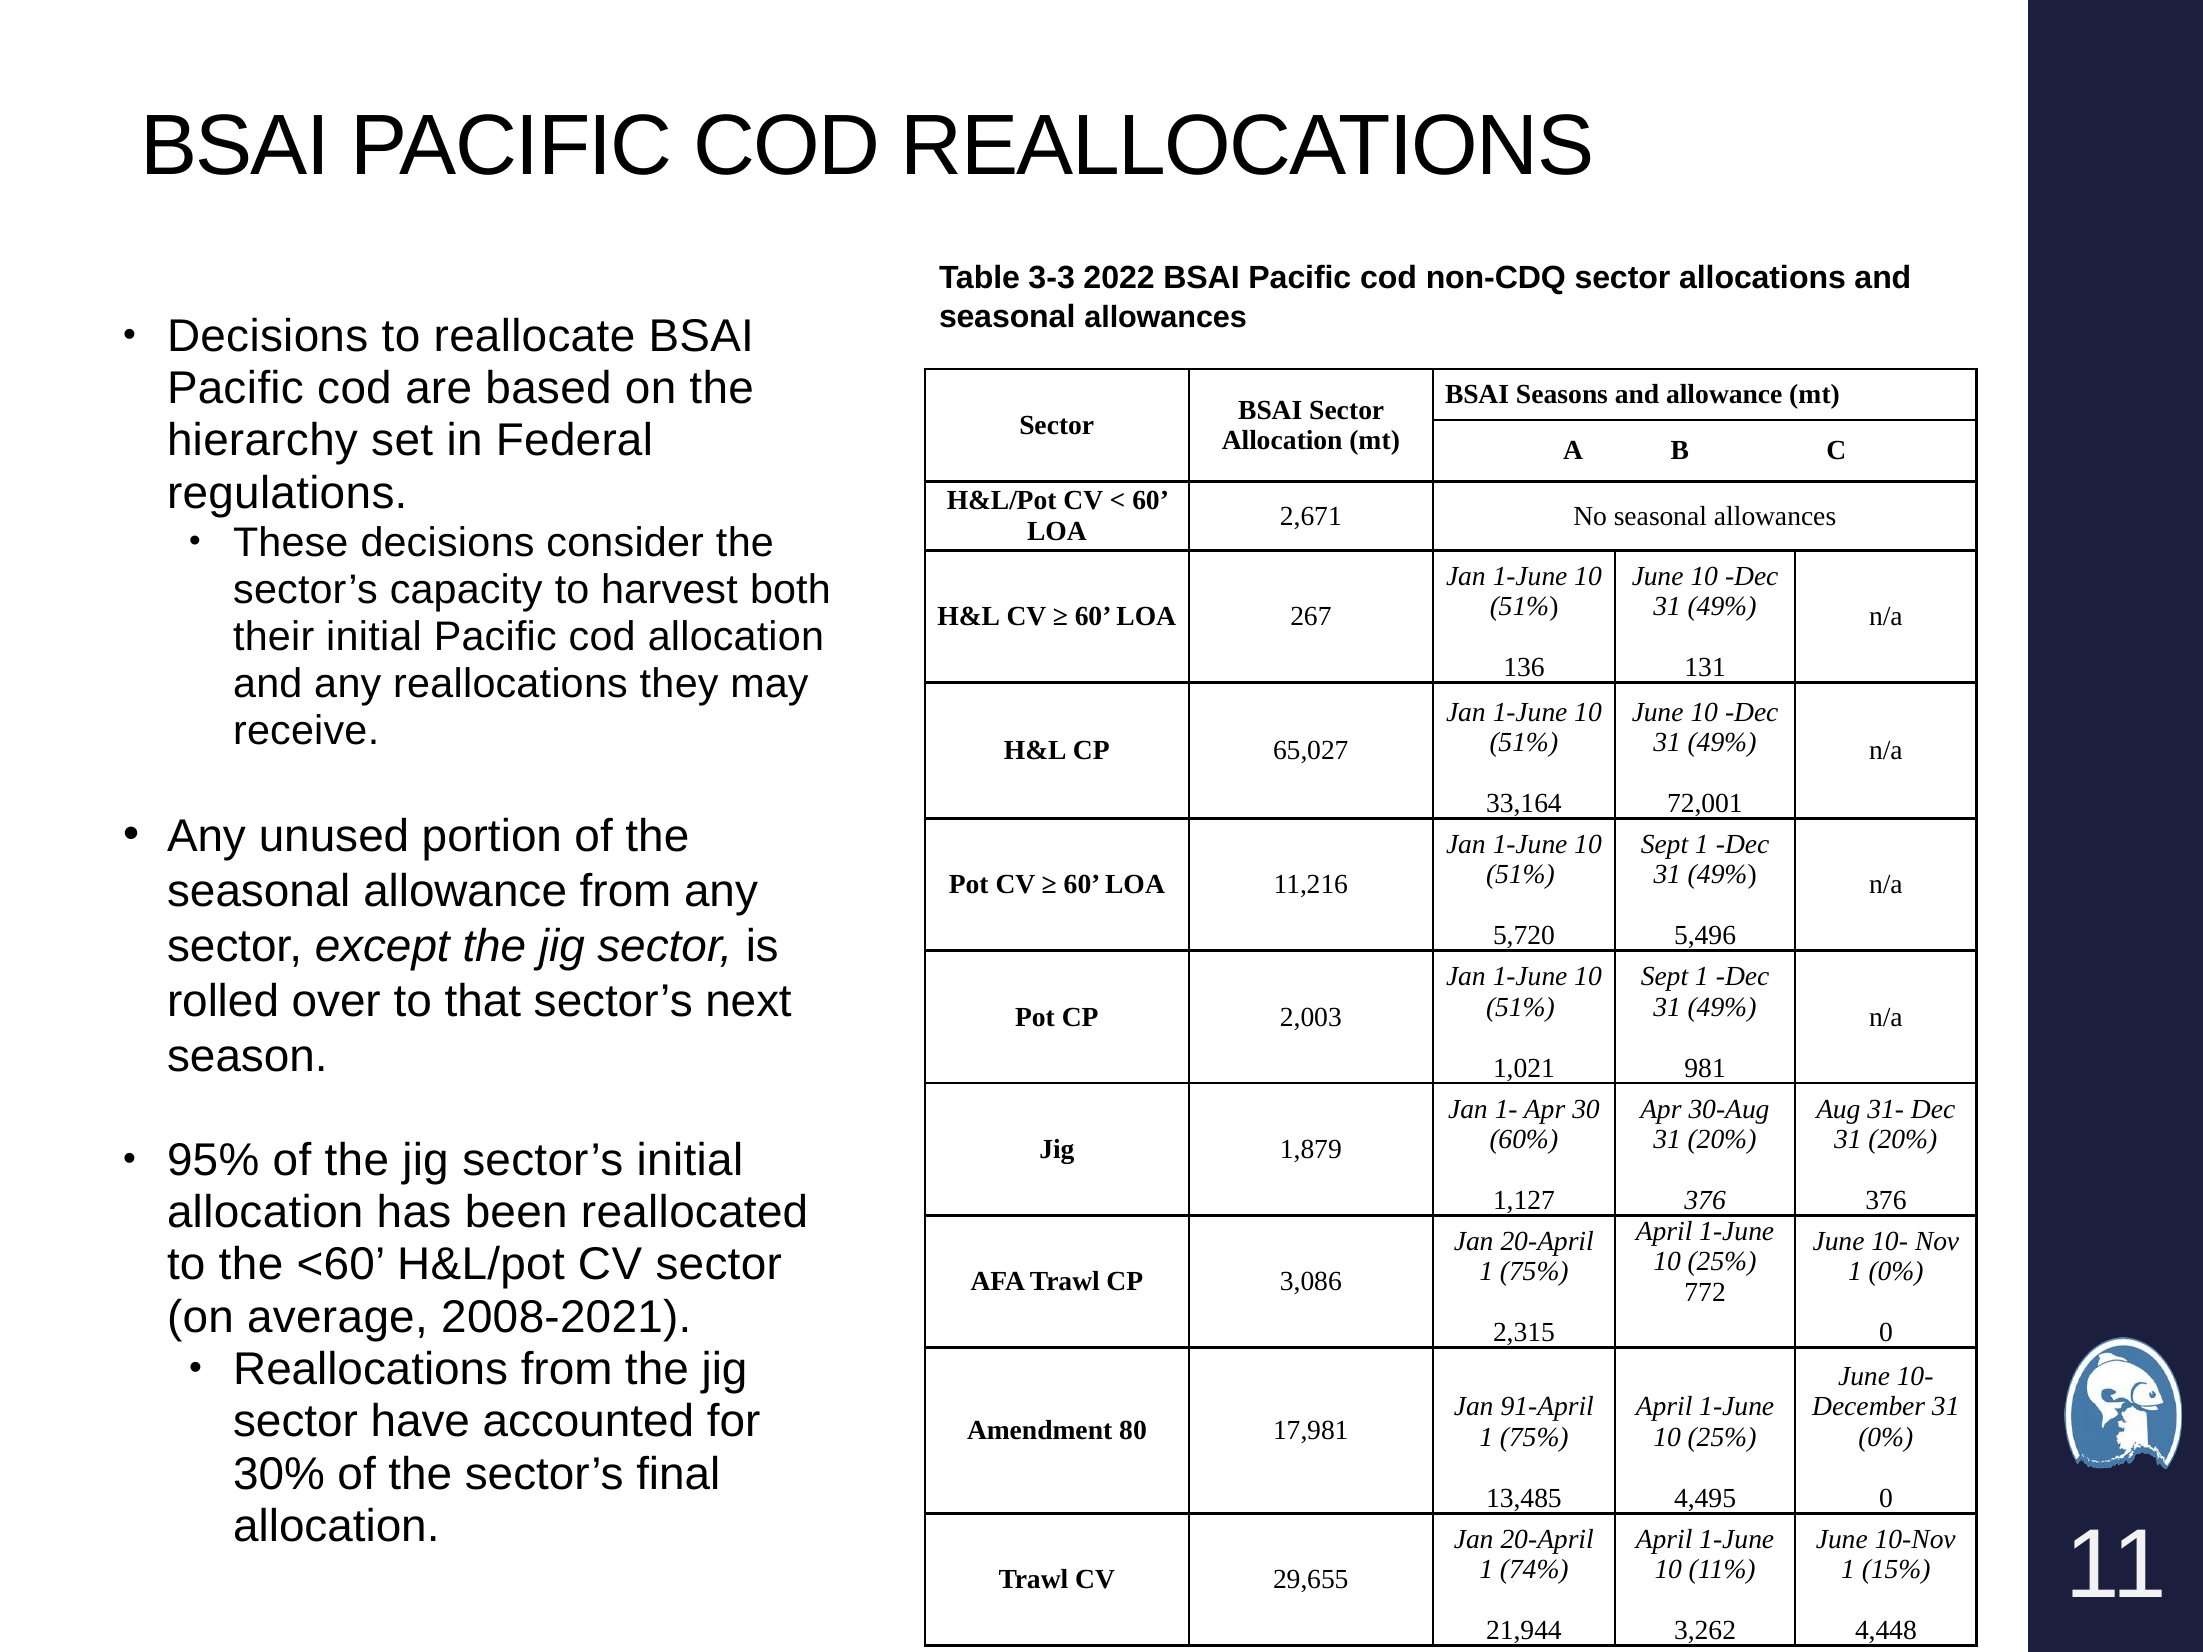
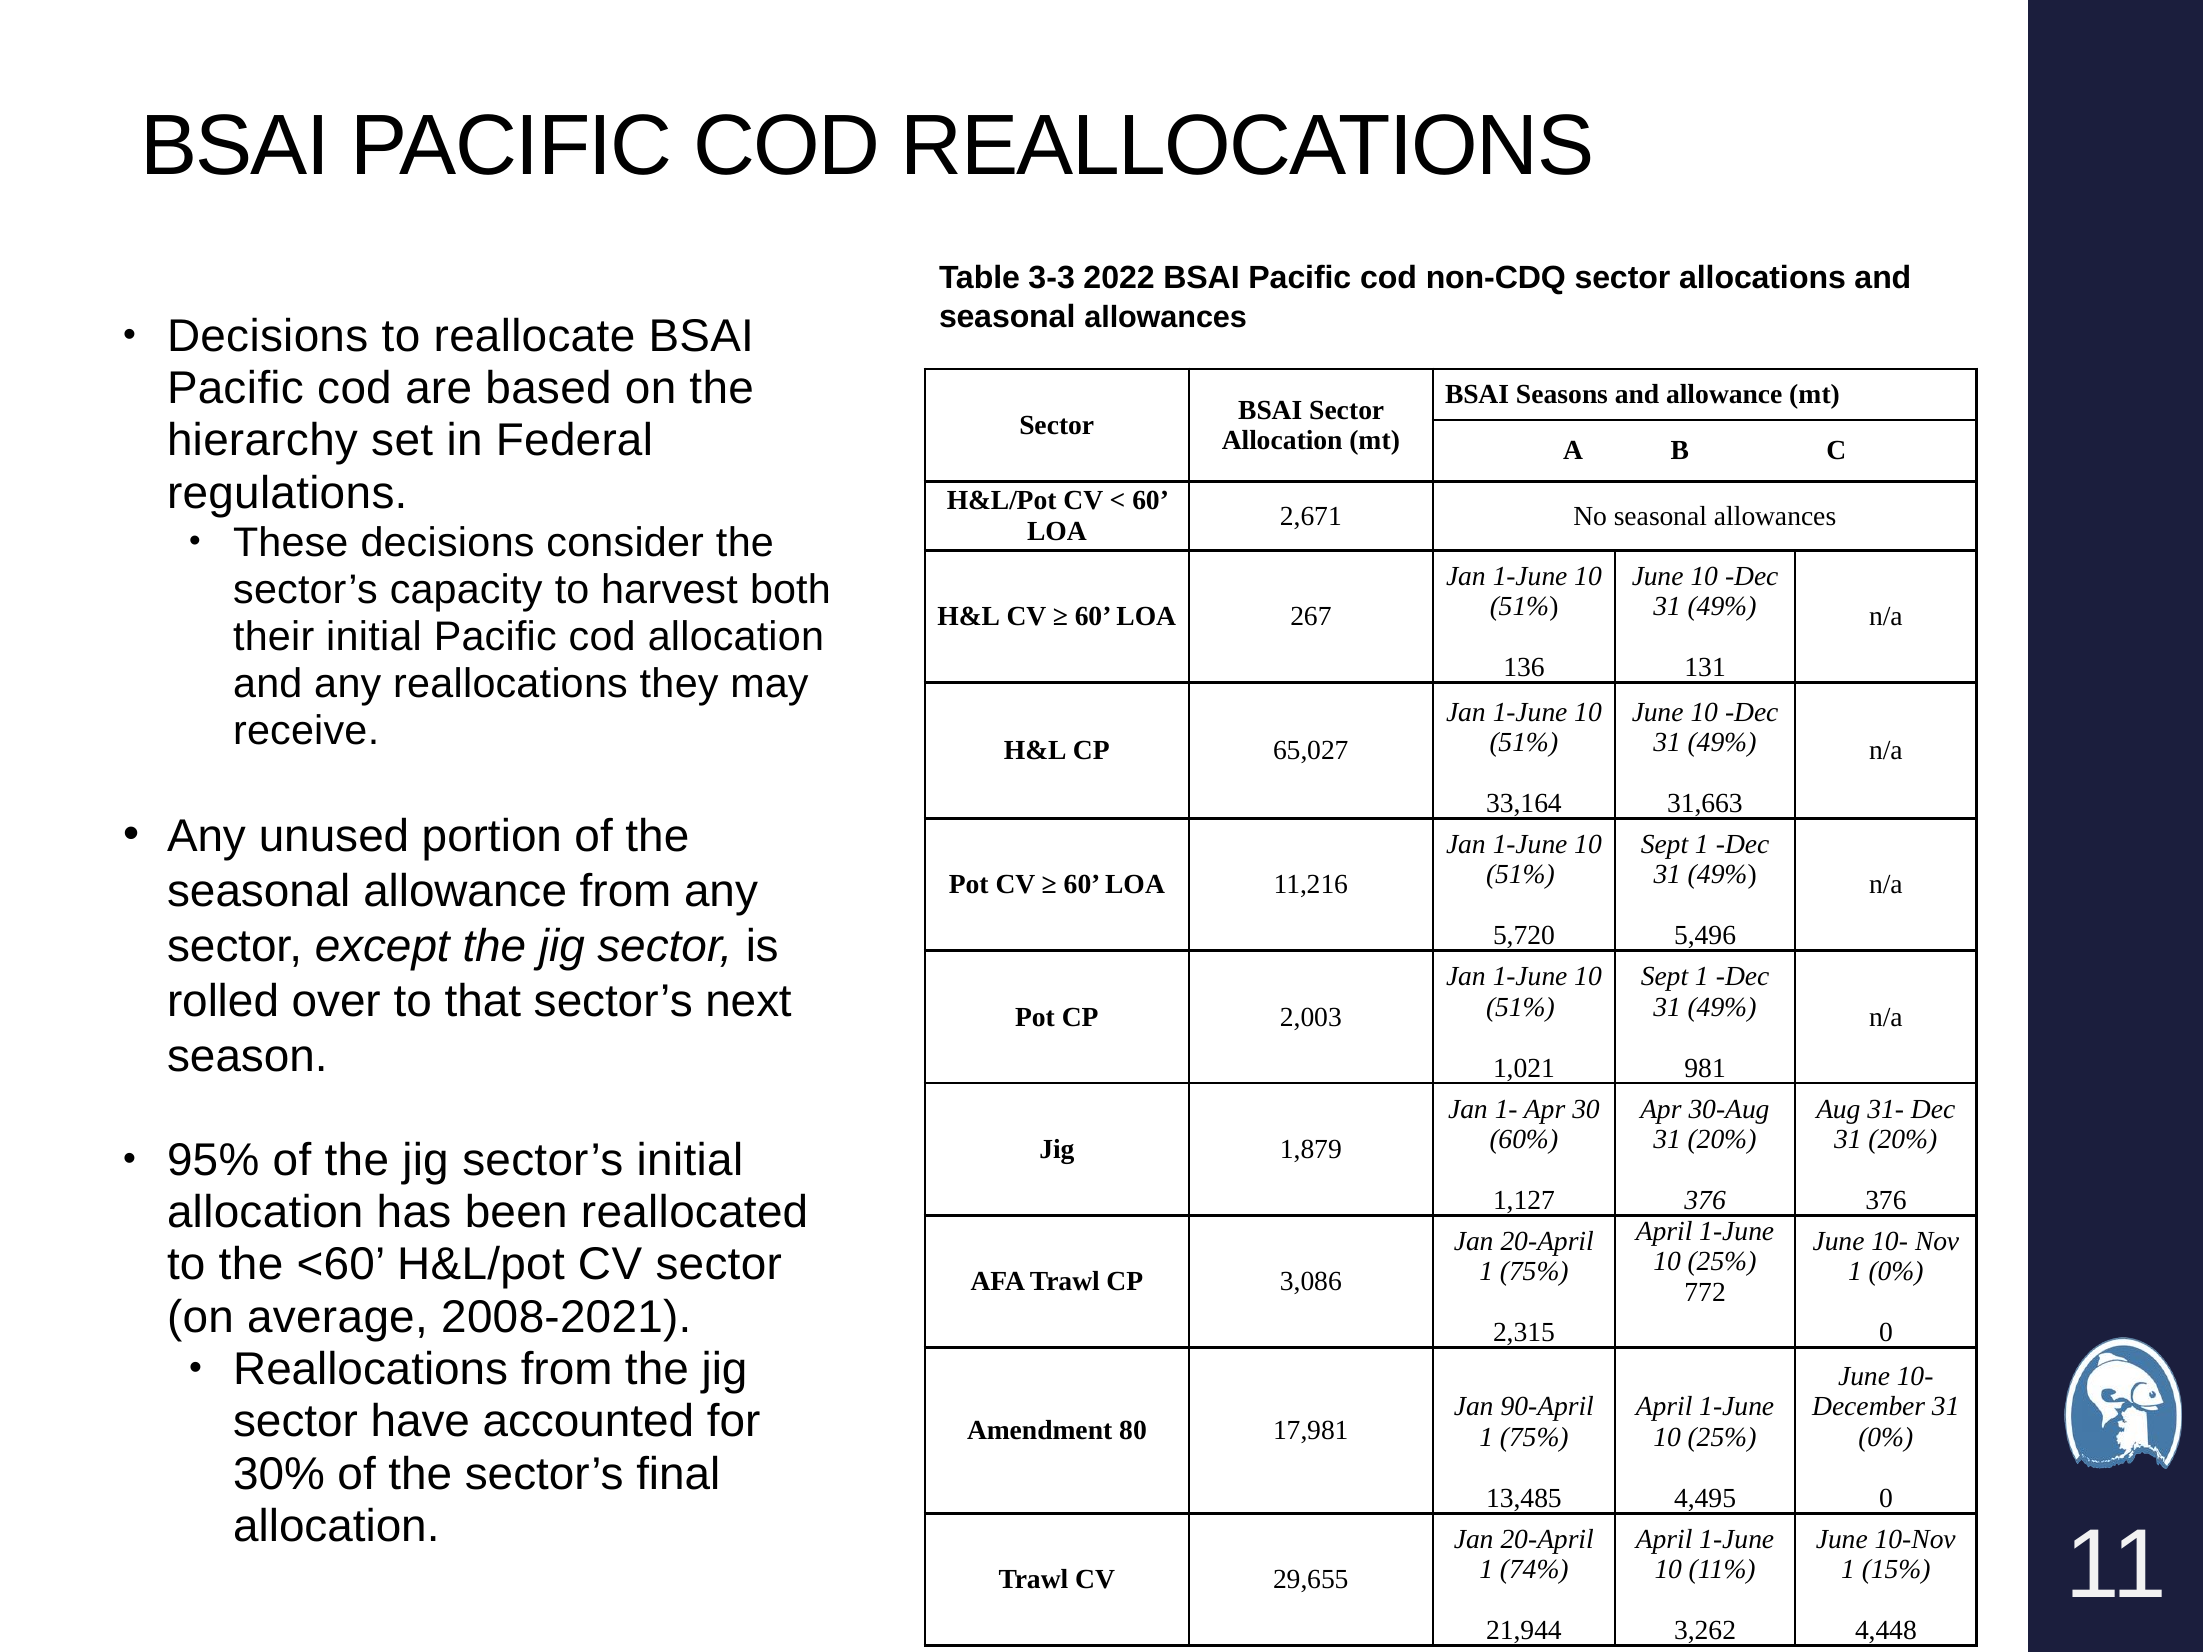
72,001: 72,001 -> 31,663 (1705, 804)
91-April: 91-April -> 90-April (1547, 1407)
